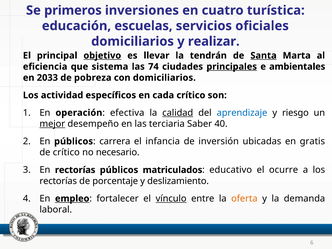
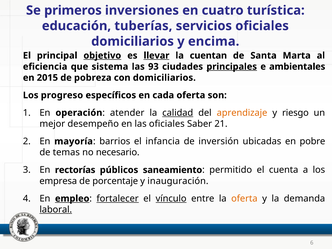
escuelas: escuelas -> tuberías (143, 26)
realizar: realizar -> encima (214, 41)
llevar underline: none -> present (157, 56)
tendrán: tendrán -> cuentan (208, 56)
Santa underline: present -> none (263, 56)
74: 74 -> 93 (153, 67)
2033: 2033 -> 2015 (47, 78)
actividad: actividad -> progreso (62, 95)
cada crítico: crítico -> oferta (191, 95)
efectiva: efectiva -> atender (127, 113)
aprendizaje colour: blue -> orange (242, 113)
mejor underline: present -> none (52, 124)
las terciaria: terciaria -> oficiales (167, 124)
40: 40 -> 21 (221, 124)
En públicos: públicos -> mayoría (74, 141)
carrera: carrera -> barrios (115, 141)
gratis: gratis -> pobre (312, 141)
de crítico: crítico -> temas (66, 152)
matriculados: matriculados -> saneamiento (173, 170)
educativo: educativo -> permitido (231, 170)
ocurre: ocurre -> cuenta (284, 170)
rectorías: rectorías -> empresa (58, 181)
deslizamiento: deslizamiento -> inauguración (178, 181)
fortalecer underline: none -> present (118, 199)
laboral underline: none -> present (56, 210)
